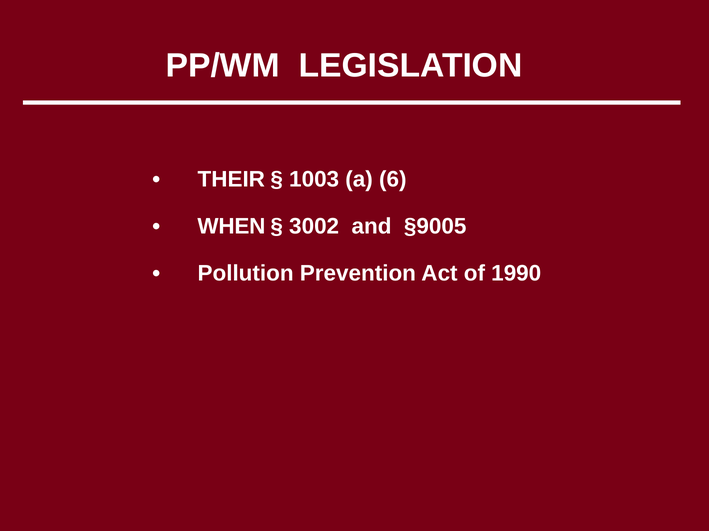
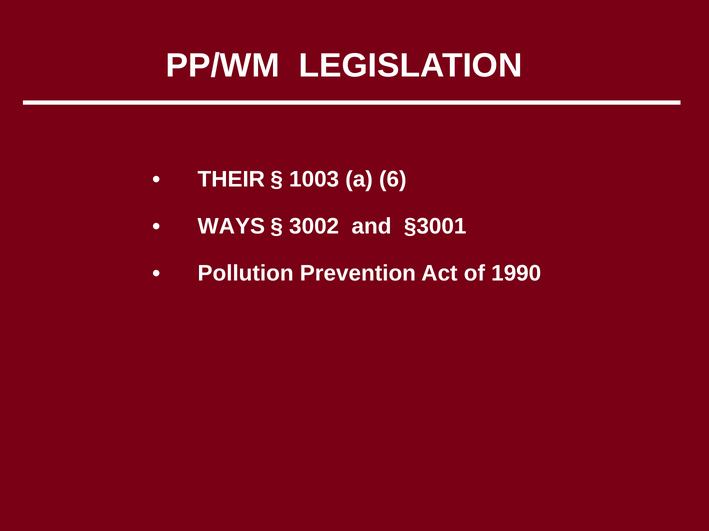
WHEN: WHEN -> WAYS (231, 226)
§9005: §9005 -> §3001 (435, 226)
